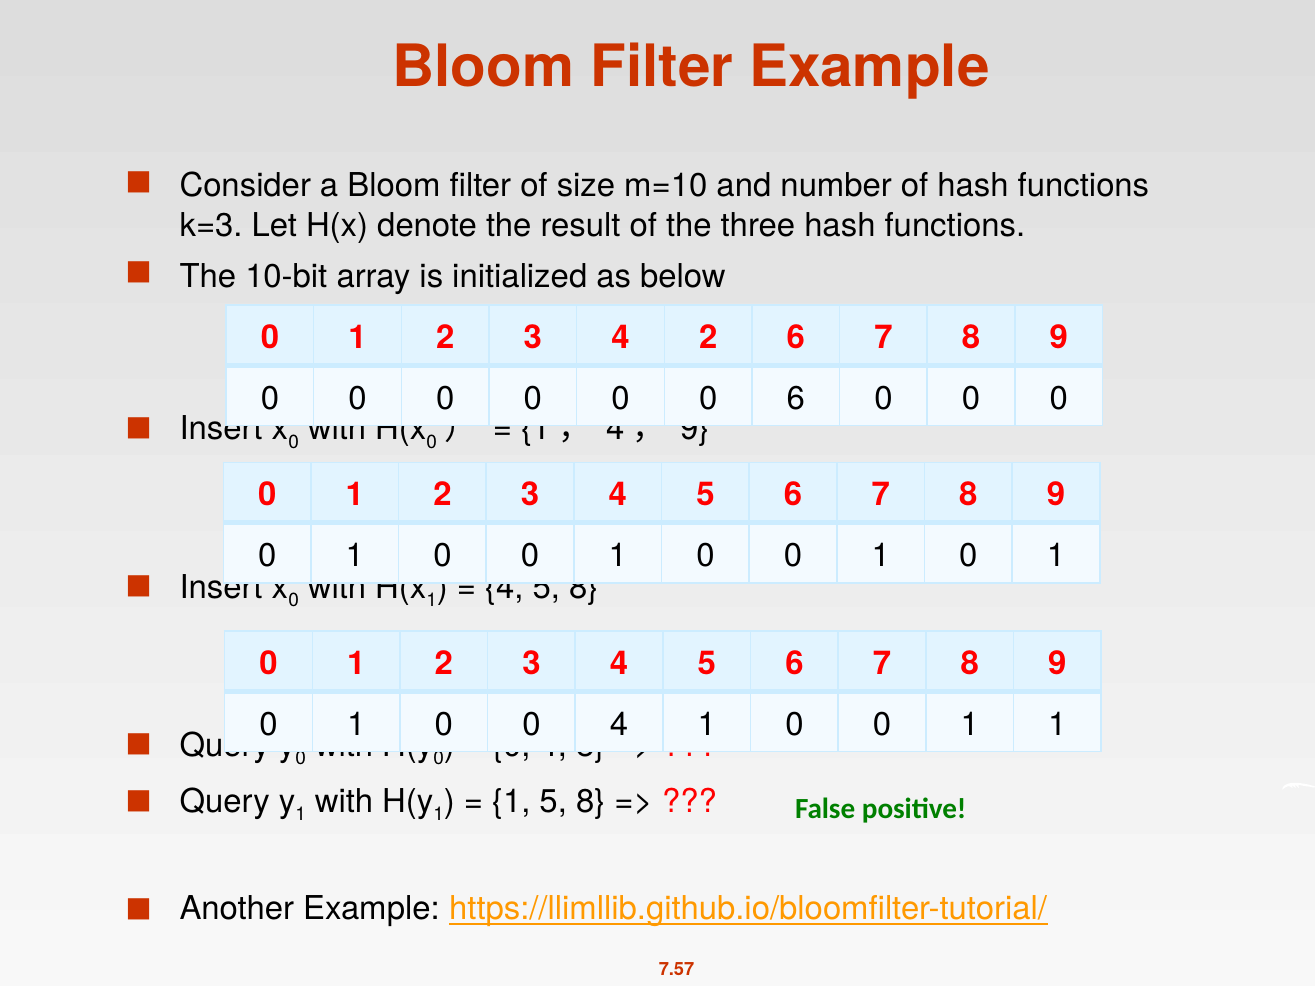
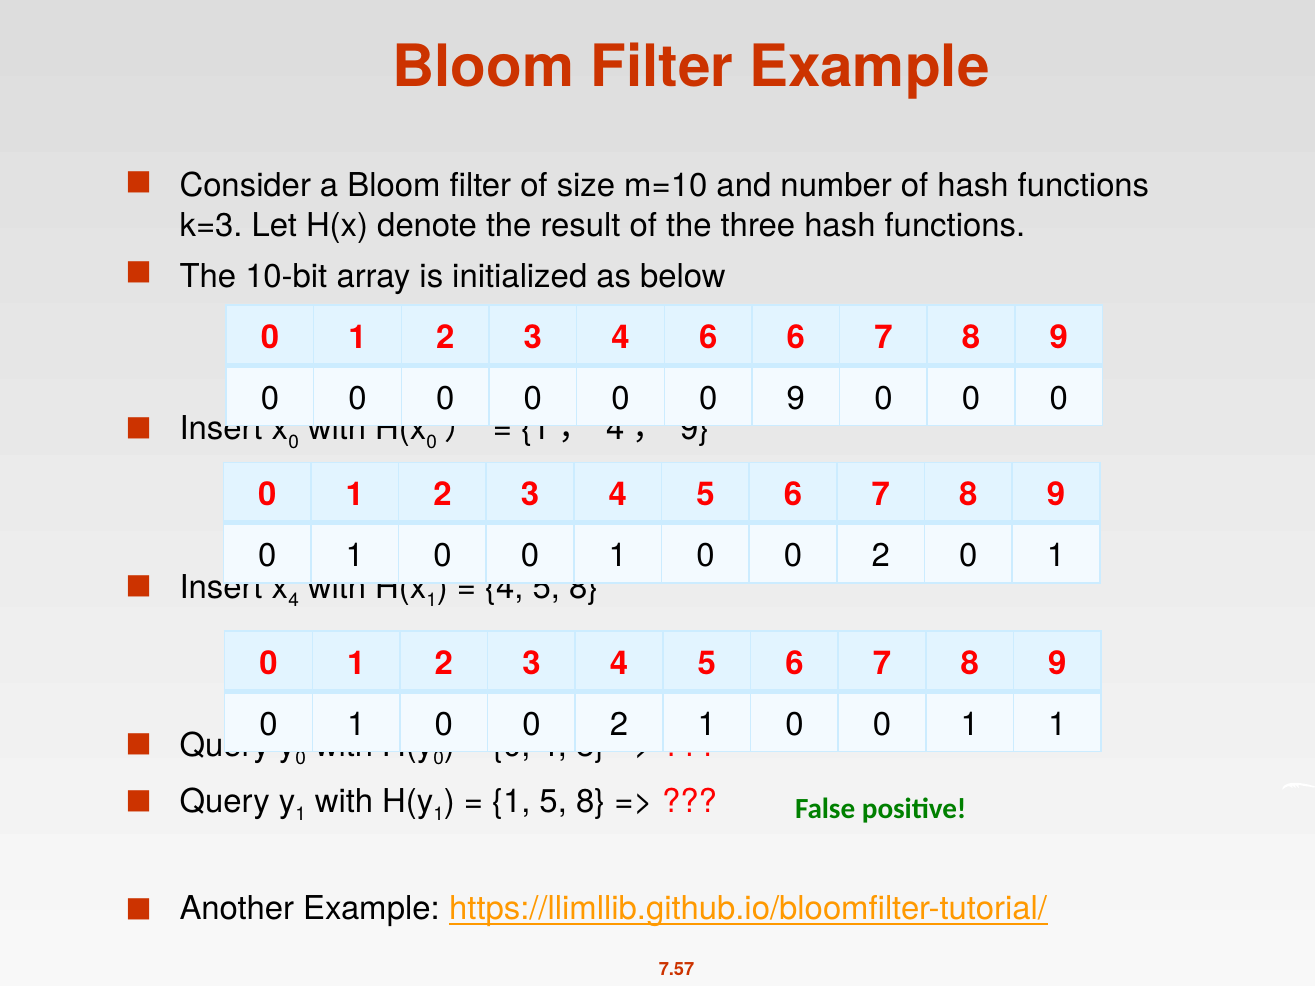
4 2: 2 -> 6 (708, 338)
0 6: 6 -> 9 (796, 399)
1: 1 -> 2 (881, 556)
0: 0 -> 4 (294, 600)
4: 4 -> 2 (619, 725)
